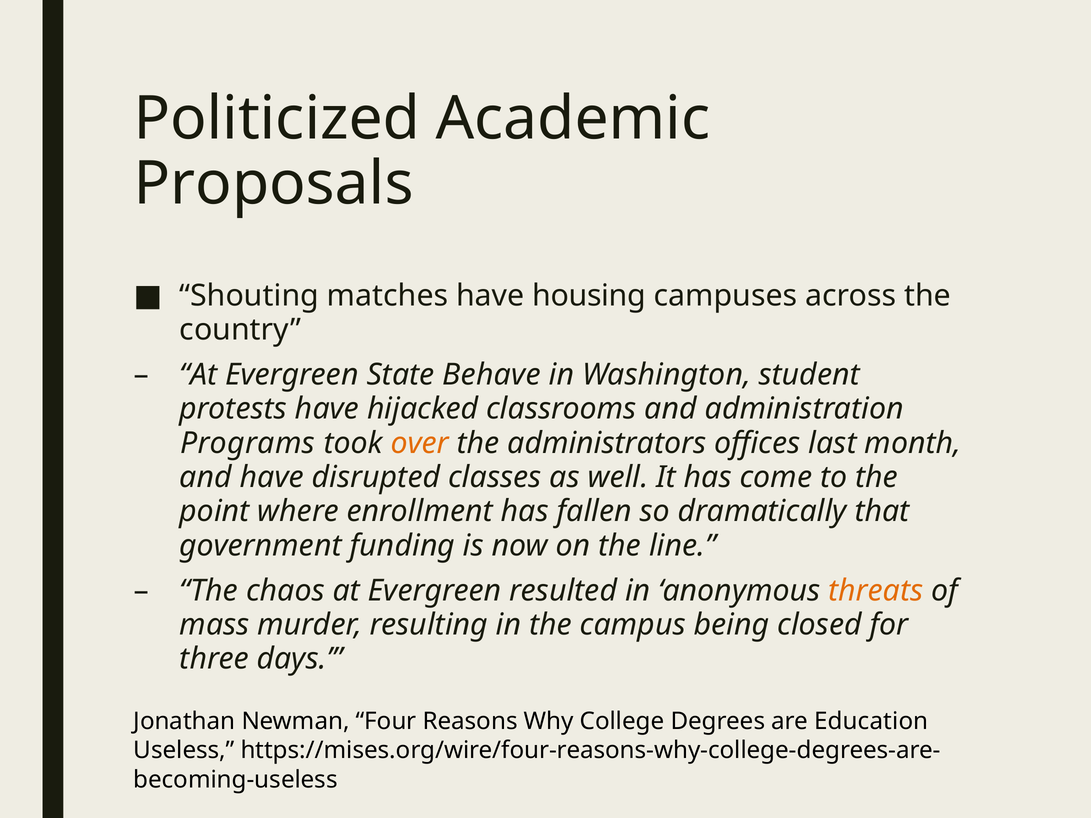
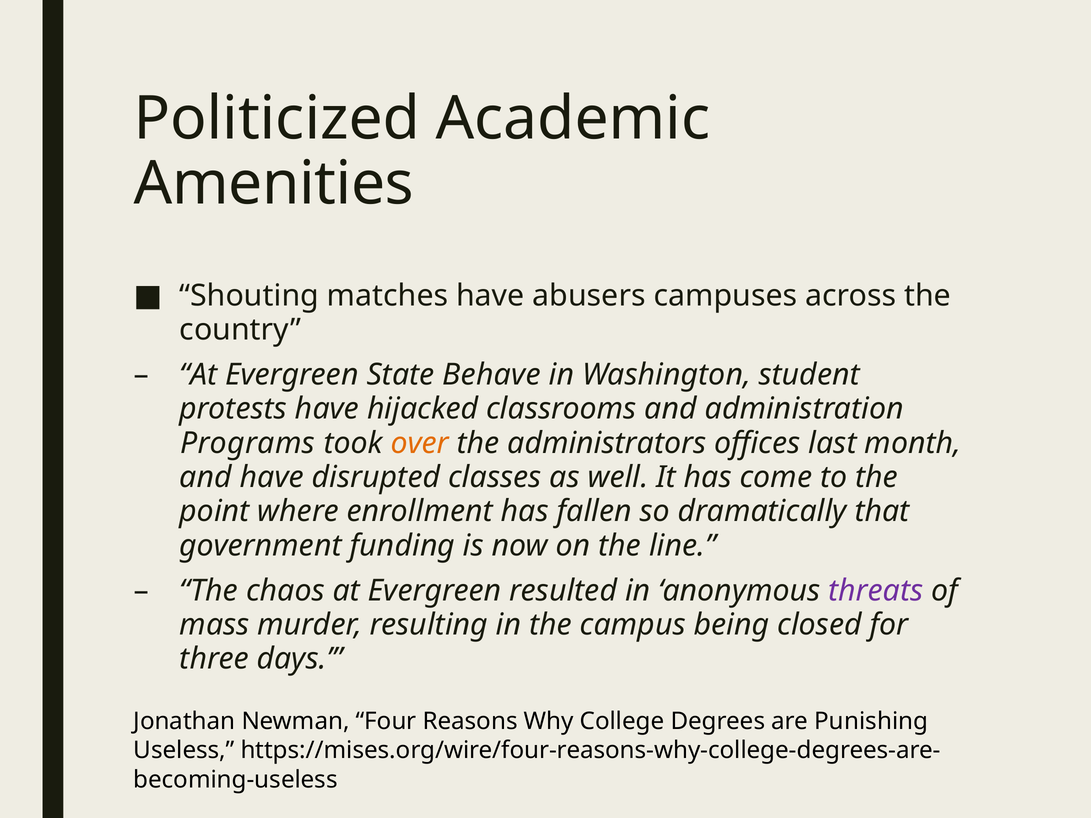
Proposals: Proposals -> Amenities (274, 184)
housing: housing -> abusers (589, 296)
threats colour: orange -> purple (876, 591)
Education: Education -> Punishing (871, 722)
